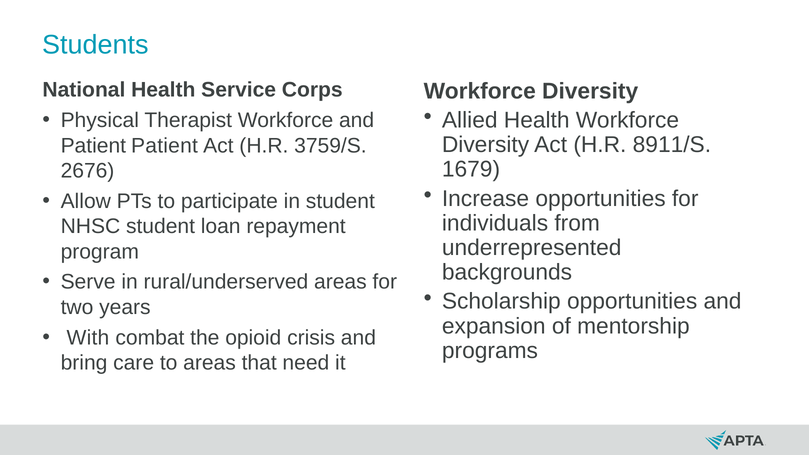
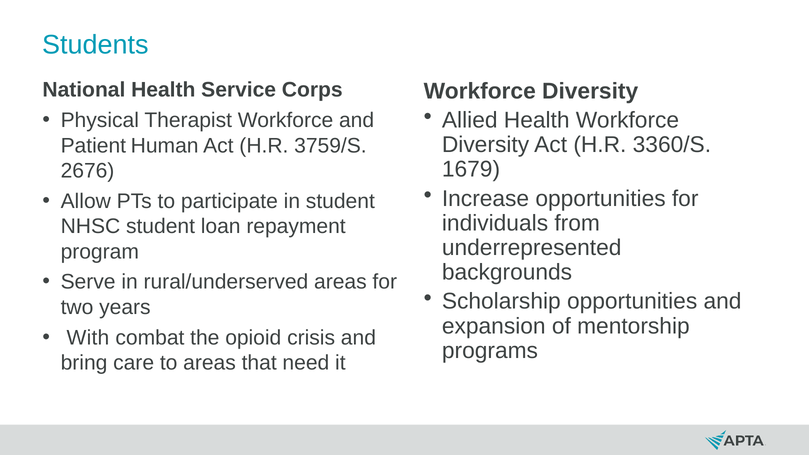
8911/S: 8911/S -> 3360/S (672, 145)
Patient Patient: Patient -> Human (165, 146)
